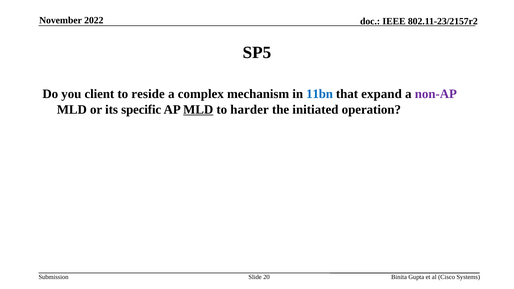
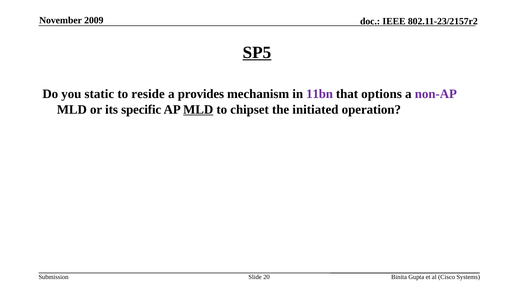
2022: 2022 -> 2009 (94, 20)
SP5 underline: none -> present (257, 53)
client: client -> static (99, 94)
complex: complex -> provides (201, 94)
11bn colour: blue -> purple (320, 94)
expand: expand -> options (382, 94)
harder: harder -> chipset (250, 109)
